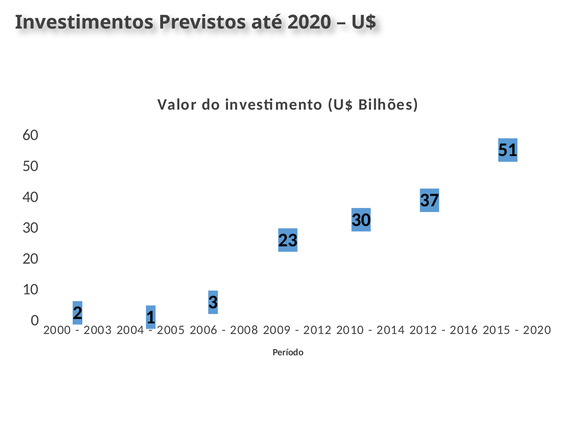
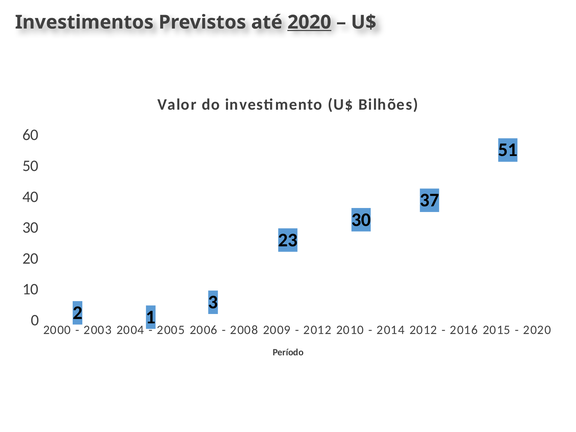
2020 underline: none -> present (309, 22)
